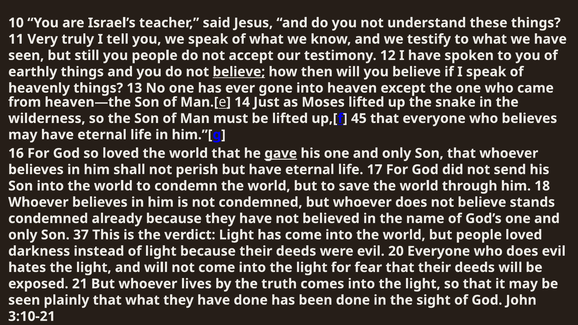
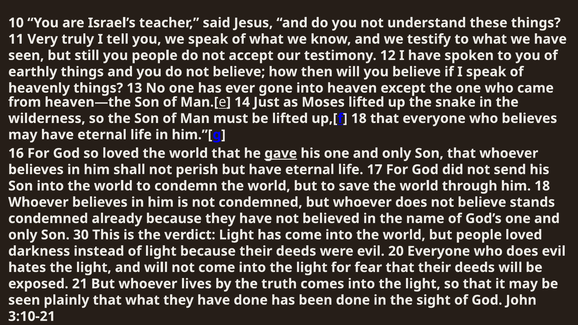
believe underline: present -> none (239, 72)
up,[f 45: 45 -> 18 (359, 118)
37: 37 -> 30 (81, 235)
